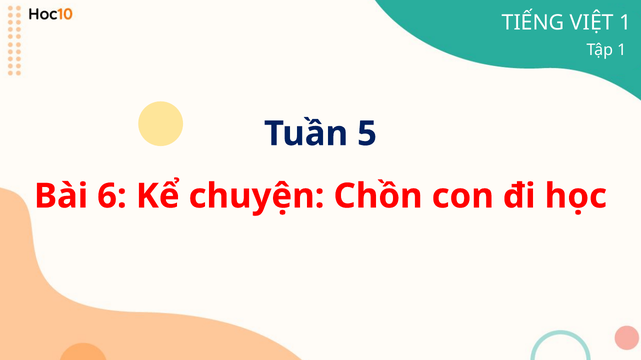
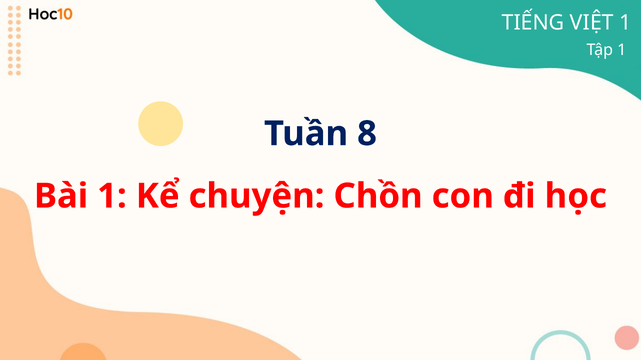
5: 5 -> 8 (367, 134)
Bài 6: 6 -> 1 (112, 196)
